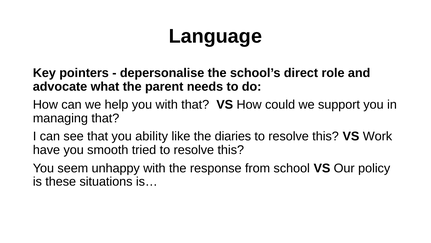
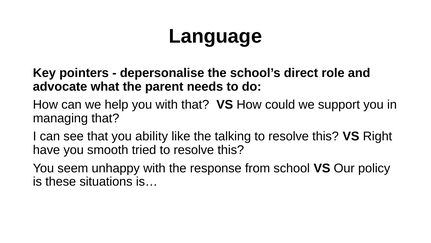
diaries: diaries -> talking (233, 136)
Work: Work -> Right (377, 136)
